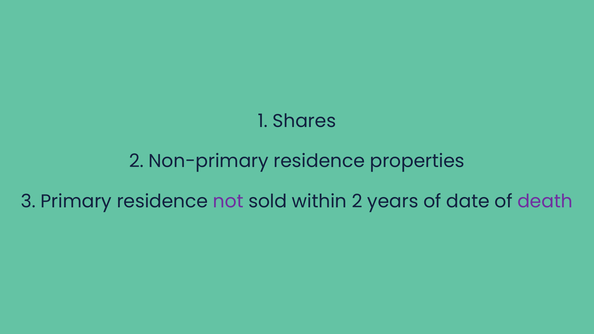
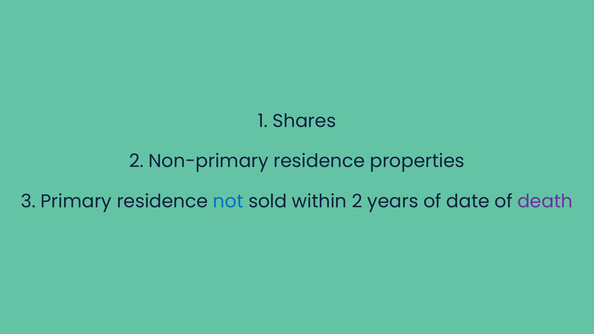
not colour: purple -> blue (228, 201)
